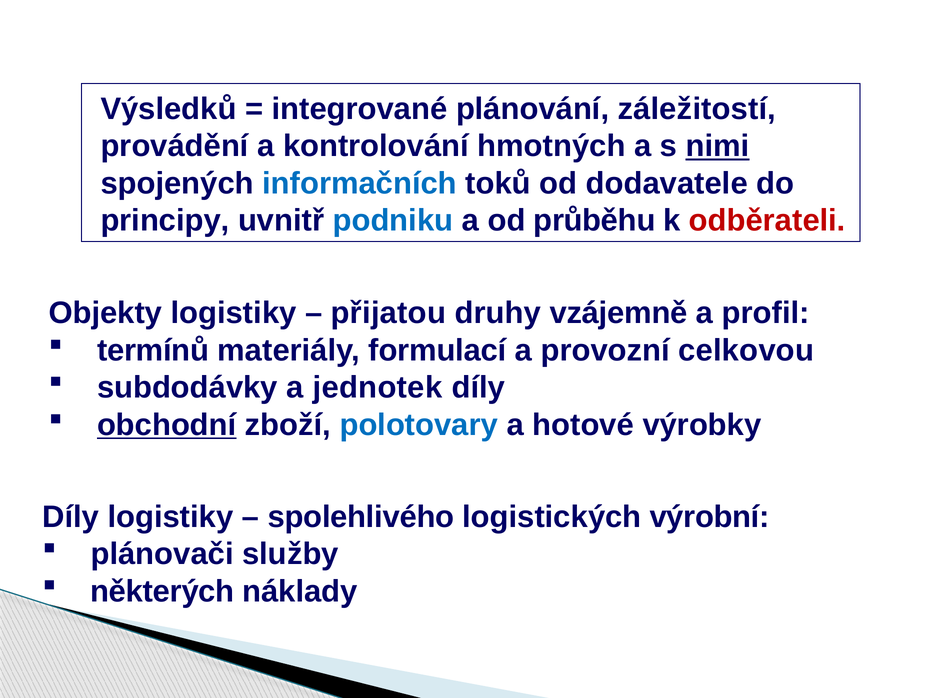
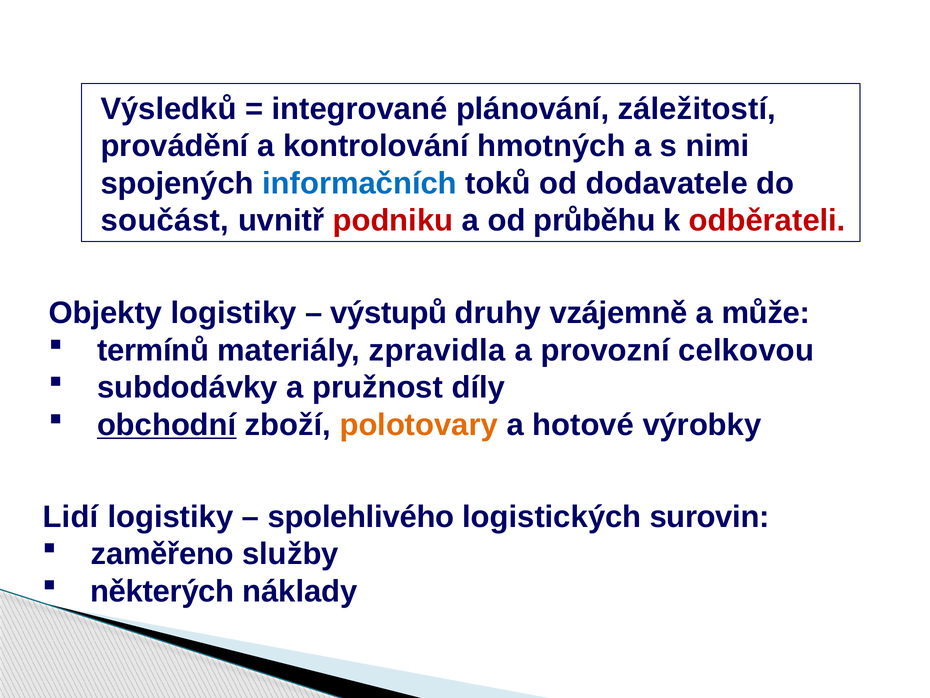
nimi underline: present -> none (718, 146)
principy: principy -> součást (165, 220)
podniku colour: blue -> red (393, 220)
přijatou: přijatou -> výstupů (389, 313)
profil: profil -> může (766, 313)
formulací: formulací -> zpravidla (437, 350)
jednotek: jednotek -> pružnost (378, 387)
polotovary colour: blue -> orange (419, 425)
Díly: Díly -> Lidí (71, 516)
výrobní: výrobní -> surovin (710, 516)
plánovači: plánovači -> zaměřeno (162, 554)
